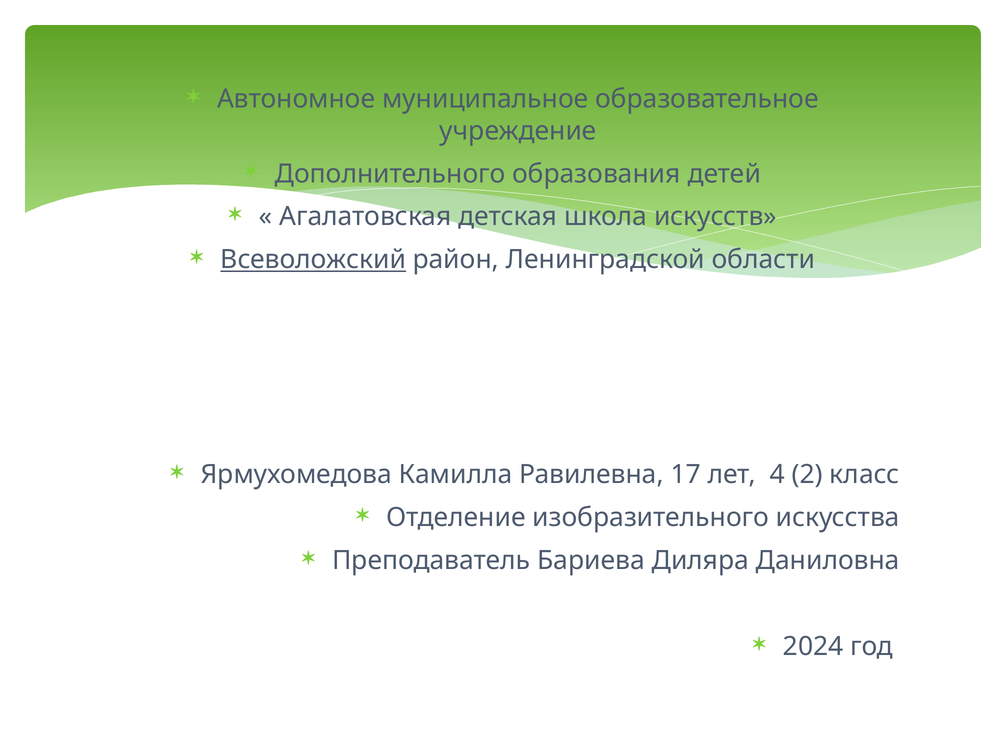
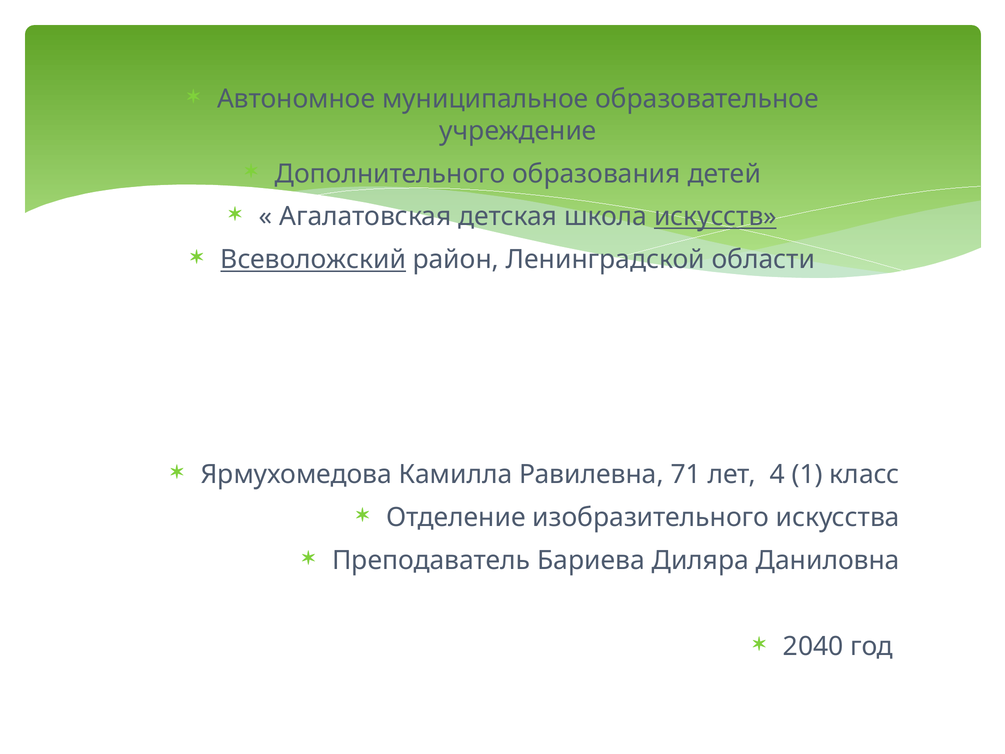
искусств underline: none -> present (715, 217)
17: 17 -> 71 (686, 474)
2: 2 -> 1 (807, 474)
2024: 2024 -> 2040 (813, 646)
